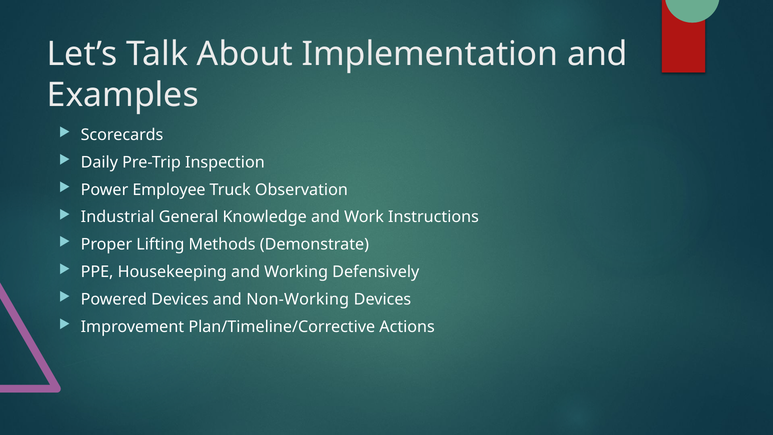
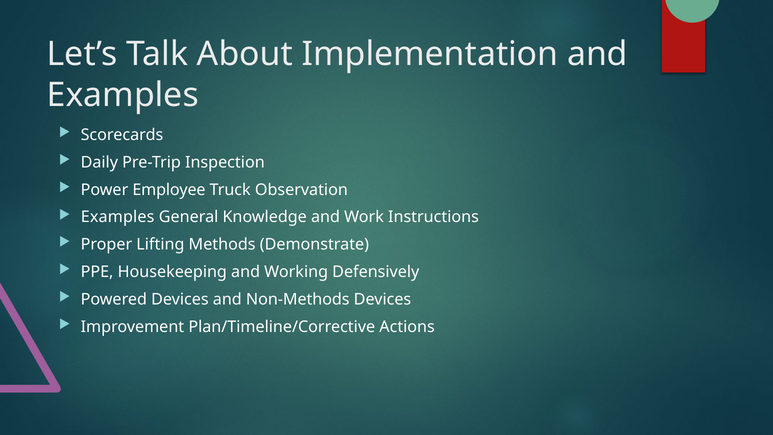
Industrial: Industrial -> Examples (118, 217)
Non-Working: Non-Working -> Non-Methods (298, 299)
